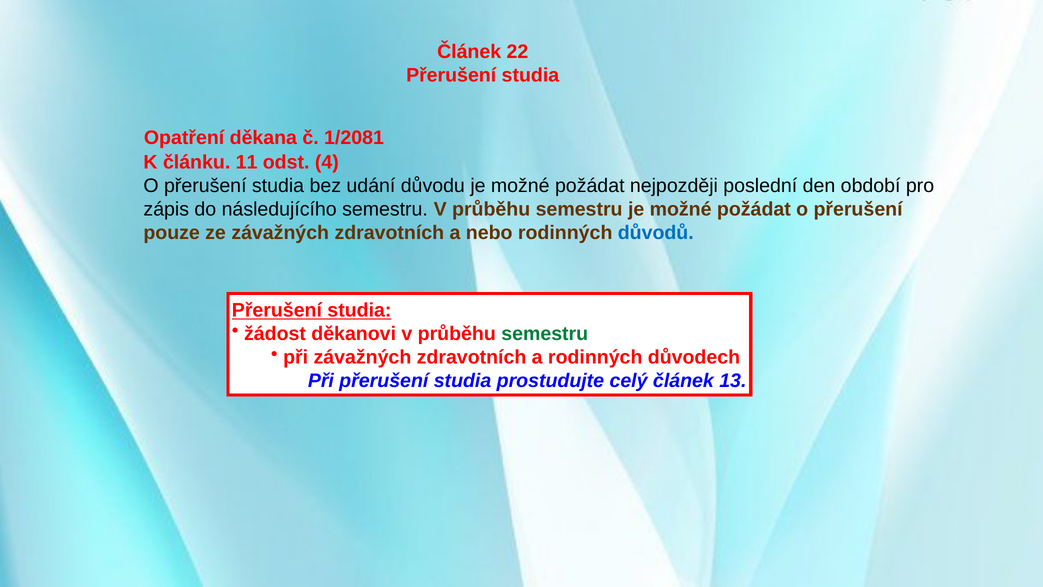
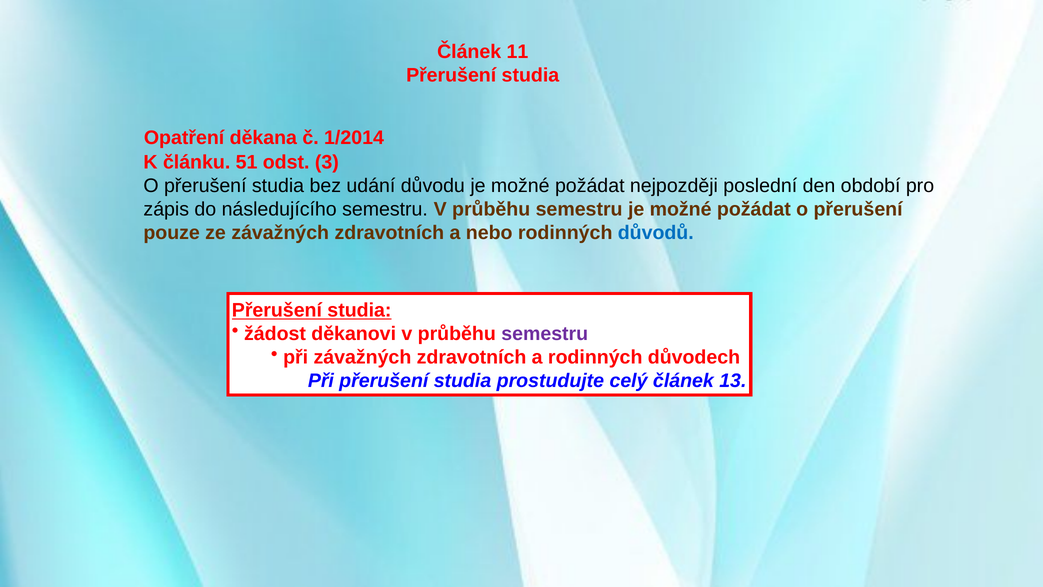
22: 22 -> 11 (517, 52)
1/2081: 1/2081 -> 1/2014 (354, 138)
11: 11 -> 51 (247, 162)
4: 4 -> 3 (327, 162)
semestru colour: green -> purple (545, 334)
